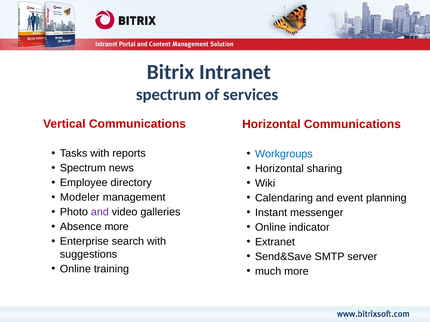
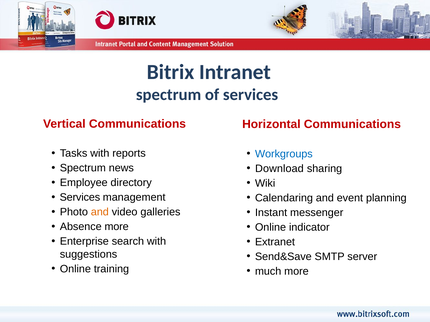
Horizontal: Horizontal -> Download (279, 169)
Modeler: Modeler -> Services (80, 198)
and colour: purple -> orange (100, 212)
